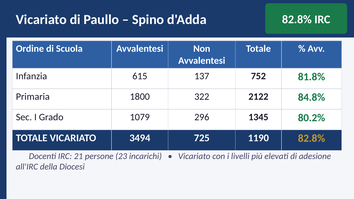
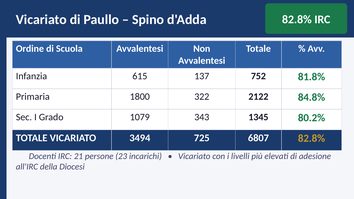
296: 296 -> 343 (202, 117)
1190: 1190 -> 6807 (258, 138)
